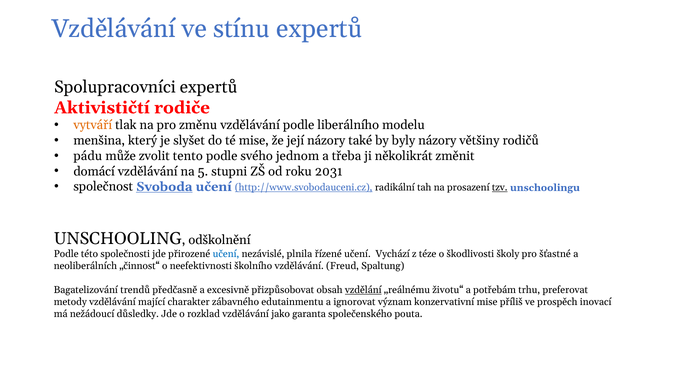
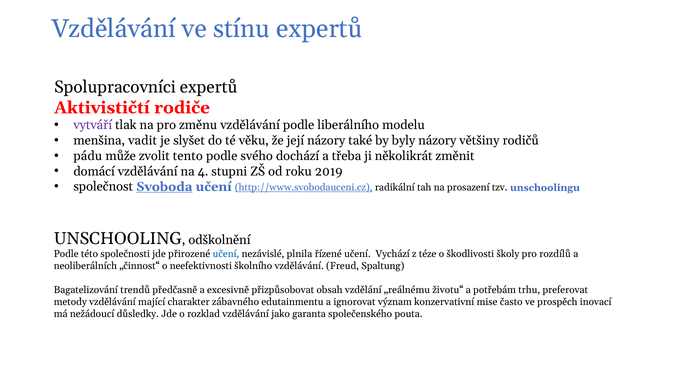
vytváří colour: orange -> purple (93, 125)
který: který -> vadit (143, 140)
té mise: mise -> věku (254, 140)
jednom: jednom -> dochází (298, 156)
5: 5 -> 4 (203, 171)
2031: 2031 -> 2019 (329, 171)
tzv underline: present -> none (500, 187)
šťastné: šťastné -> rozdílů (555, 254)
vzdělání underline: present -> none (363, 290)
příliš: příliš -> často (511, 302)
